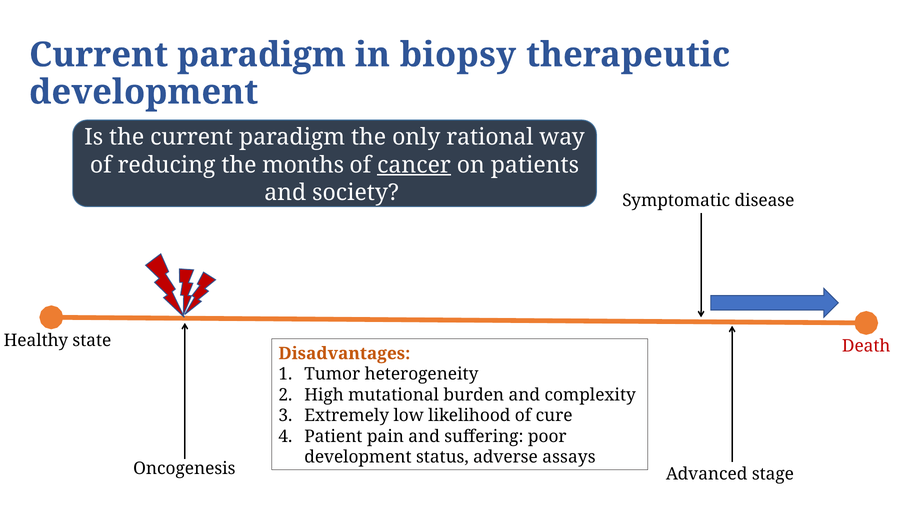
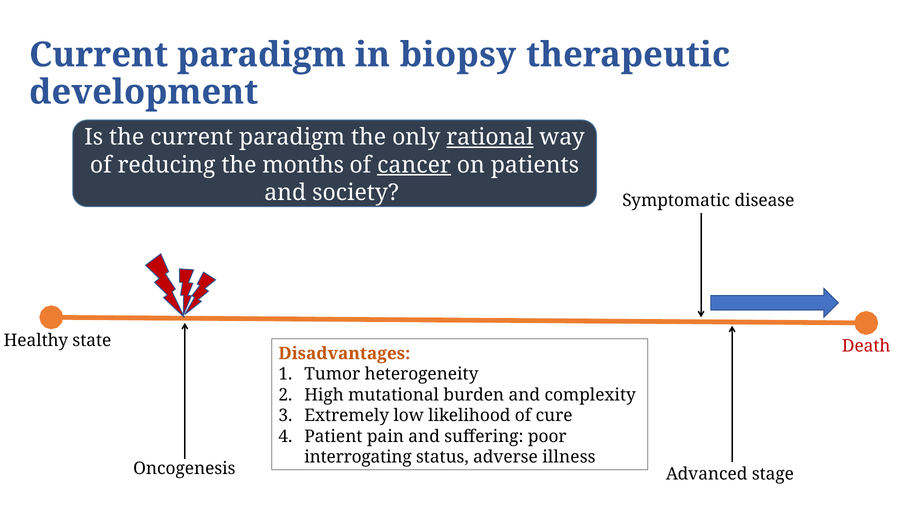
rational underline: none -> present (490, 137)
development: development -> interrogating (358, 457)
assays: assays -> illness (569, 457)
